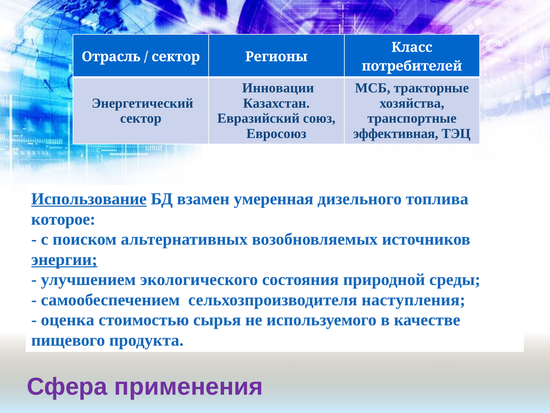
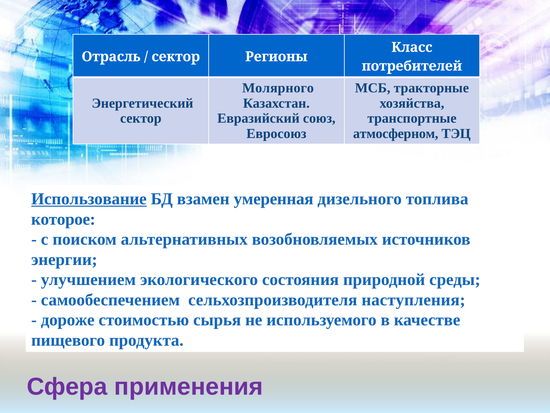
Инновации: Инновации -> Молярного (278, 88)
эффективная: эффективная -> атмосферном (396, 133)
энергии underline: present -> none (64, 259)
оценка: оценка -> дороже (68, 320)
